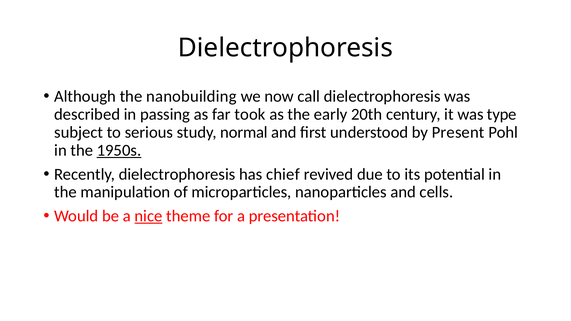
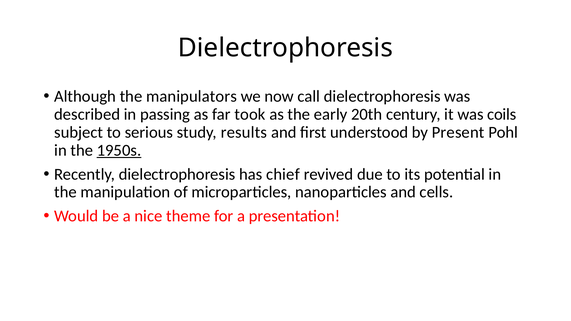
nanobuilding: nanobuilding -> manipulators (191, 97)
type: type -> coils (502, 114)
normal: normal -> results (244, 132)
nice underline: present -> none (148, 216)
